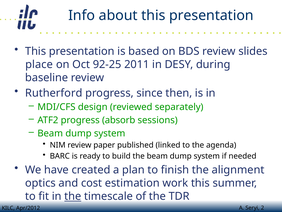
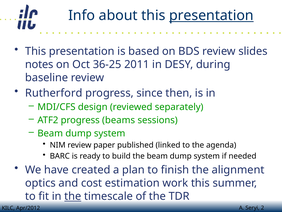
presentation underline: none -> present (211, 15)
place: place -> notes (39, 64)
92-25: 92-25 -> 36-25 (107, 64)
absorb: absorb -> beams (119, 120)
